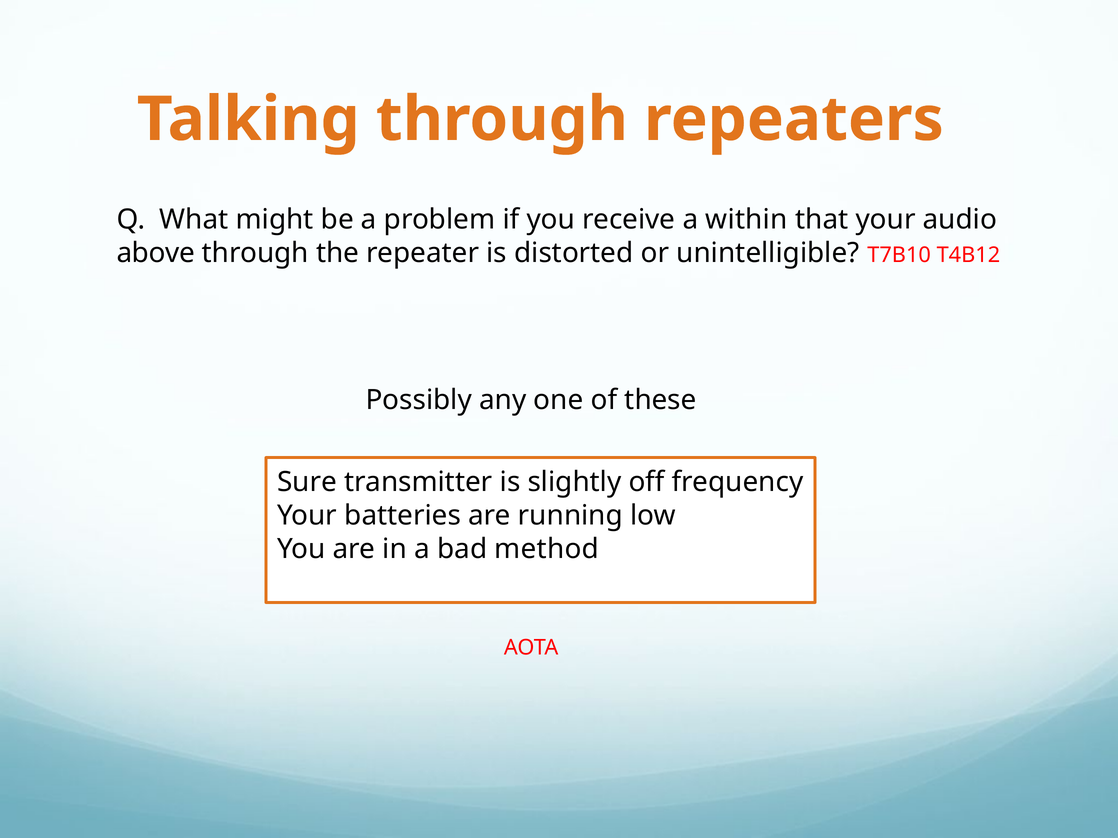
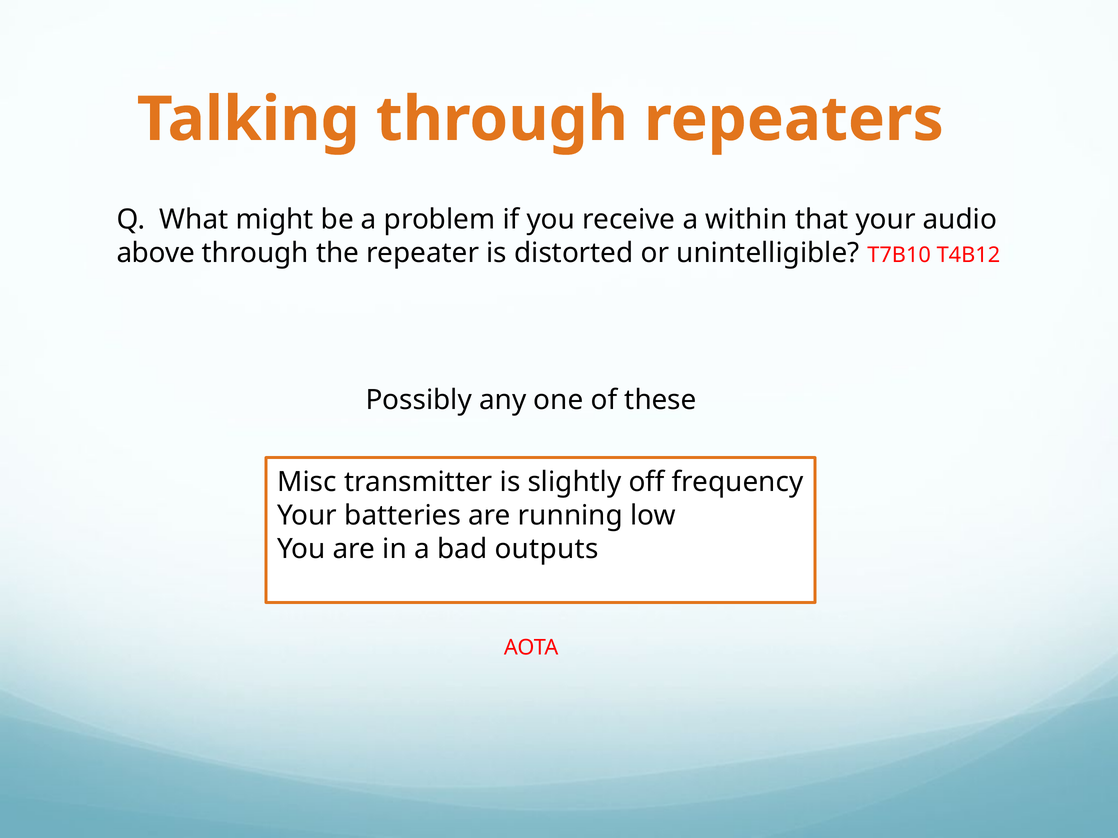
Sure: Sure -> Misc (307, 482)
method: method -> outputs (547, 549)
